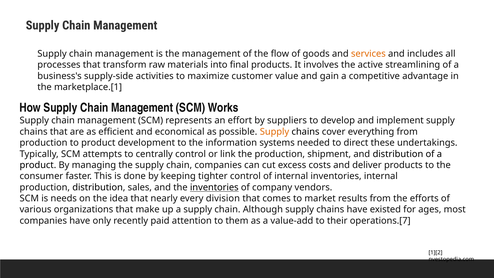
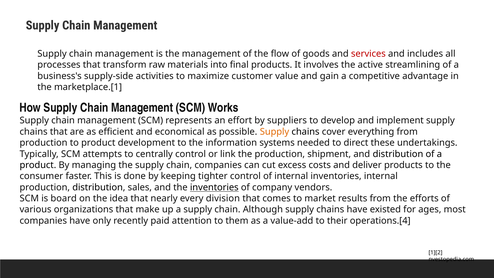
services colour: orange -> red (368, 54)
needs: needs -> board (64, 198)
operations.[7: operations.[7 -> operations.[4 (380, 221)
